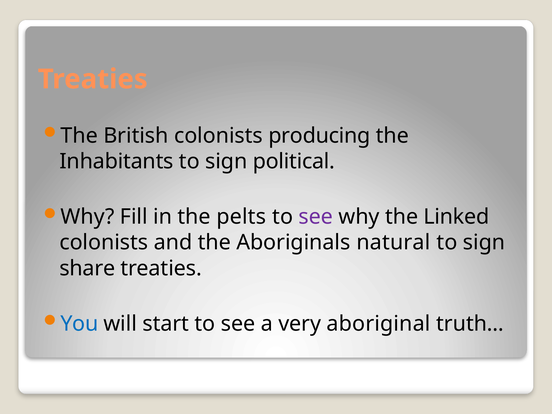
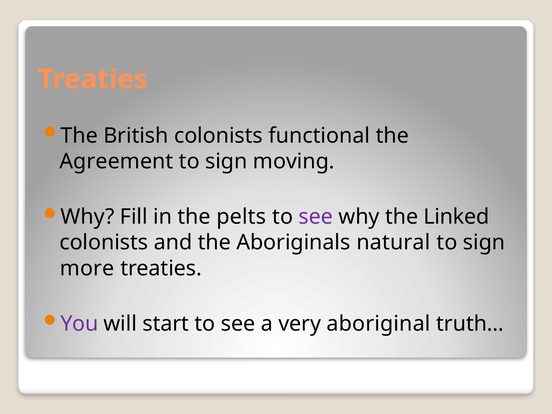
producing: producing -> functional (319, 136)
Inhabitants: Inhabitants -> Agreement (116, 161)
political: political -> moving (294, 161)
share: share -> more (87, 268)
You colour: blue -> purple (79, 324)
